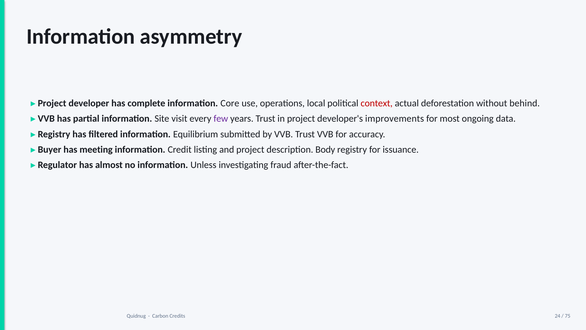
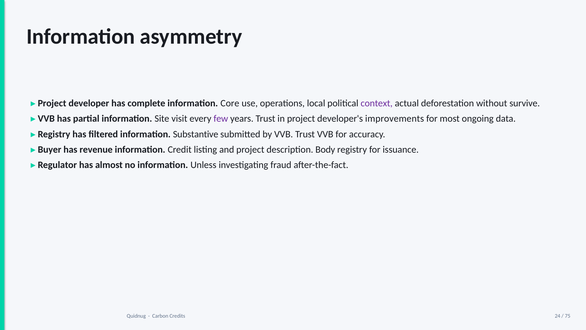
context colour: red -> purple (377, 103)
behind: behind -> survive (525, 103)
Equilibrium: Equilibrium -> Substantive (196, 134)
meeting: meeting -> revenue (96, 149)
